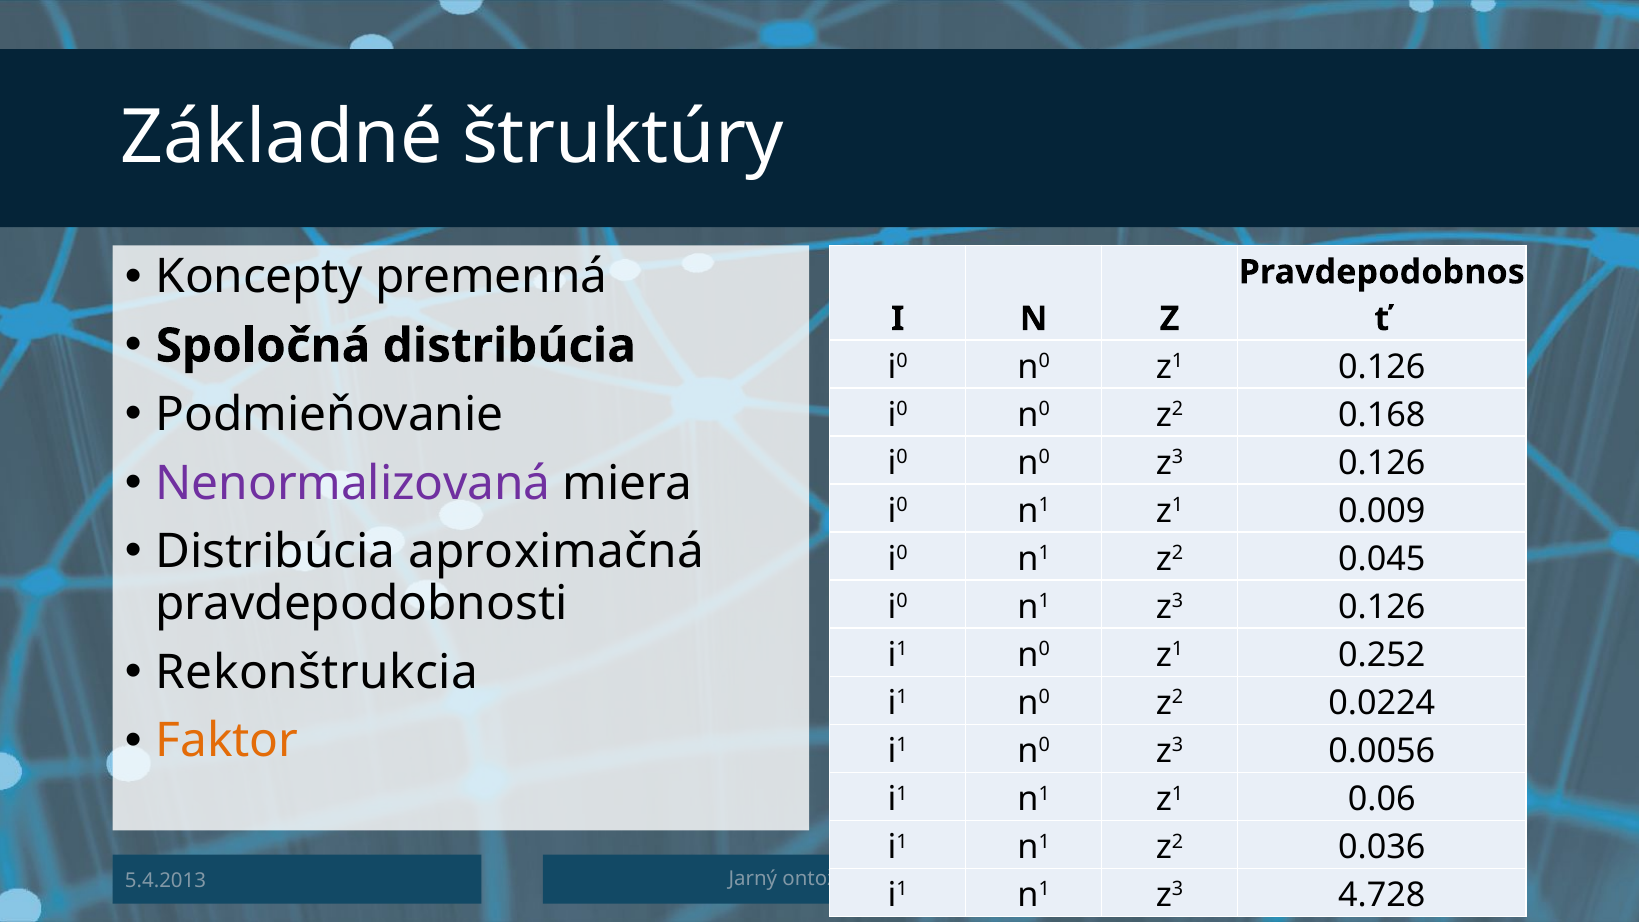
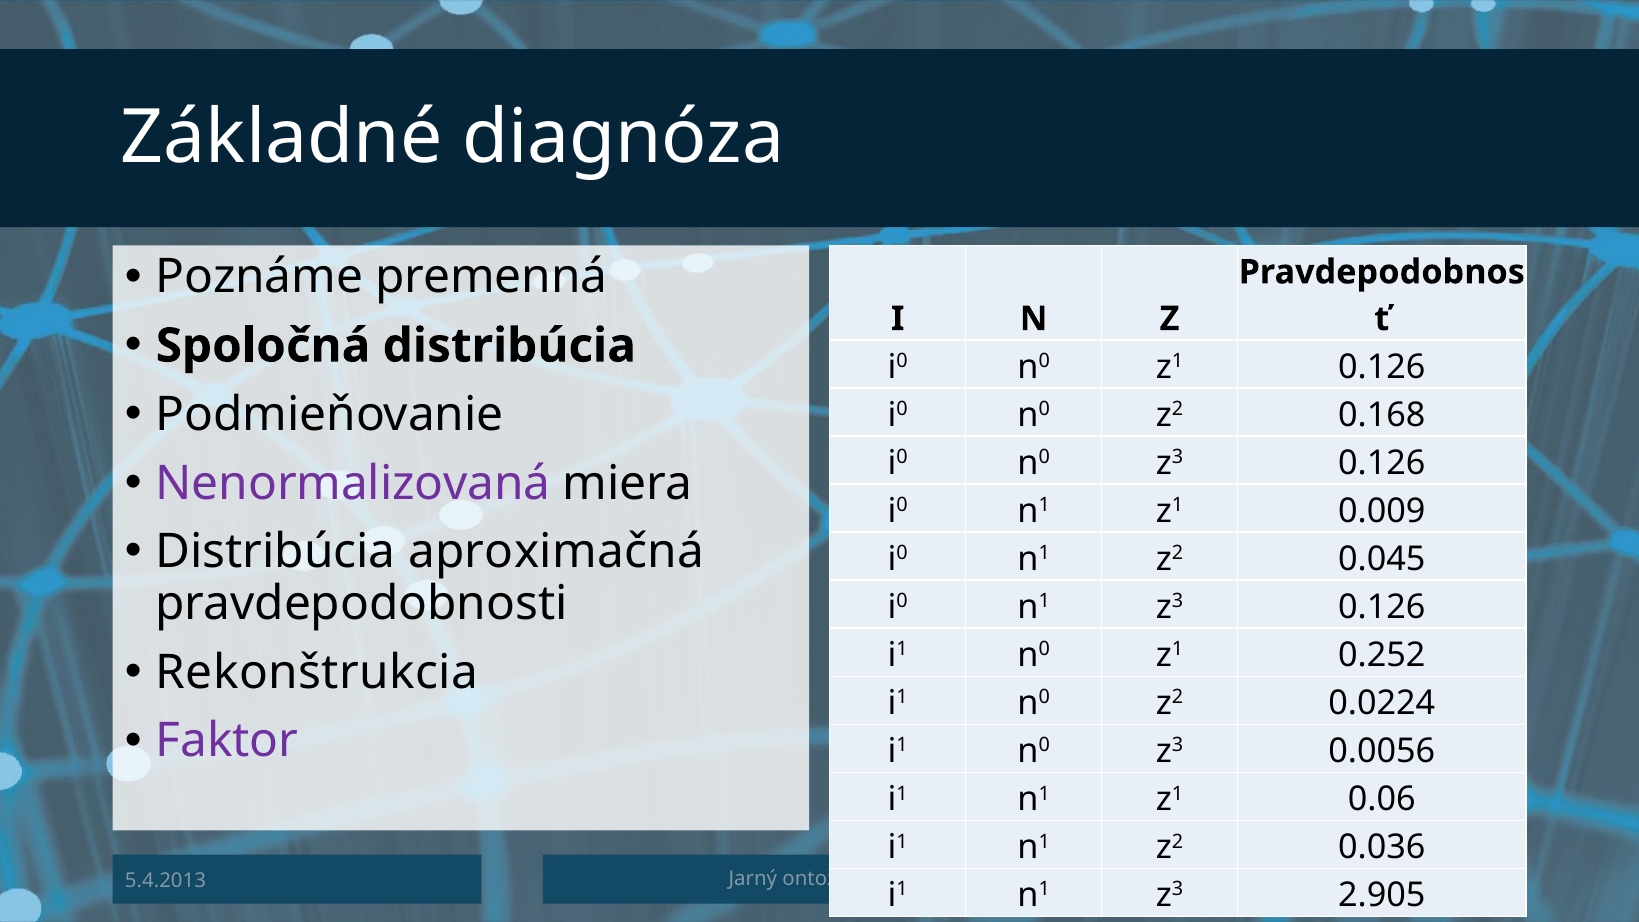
štruktúry: štruktúry -> diagnóza (623, 138)
Koncepty: Koncepty -> Poznáme (259, 277)
Faktor colour: orange -> purple (227, 741)
4.728: 4.728 -> 2.905 (1382, 895)
